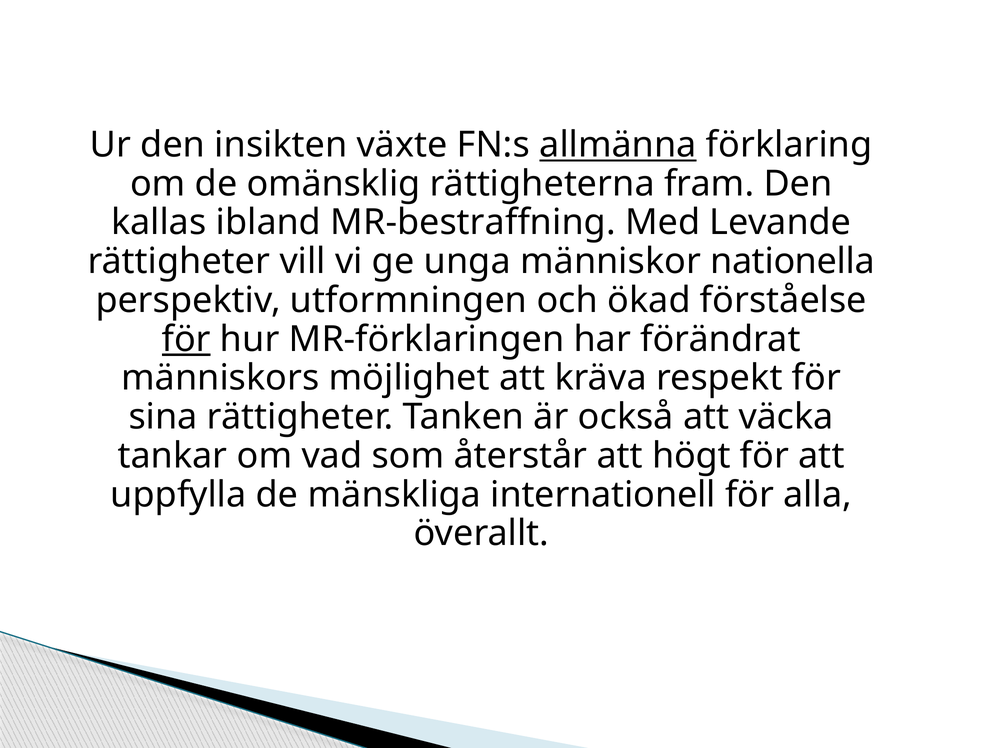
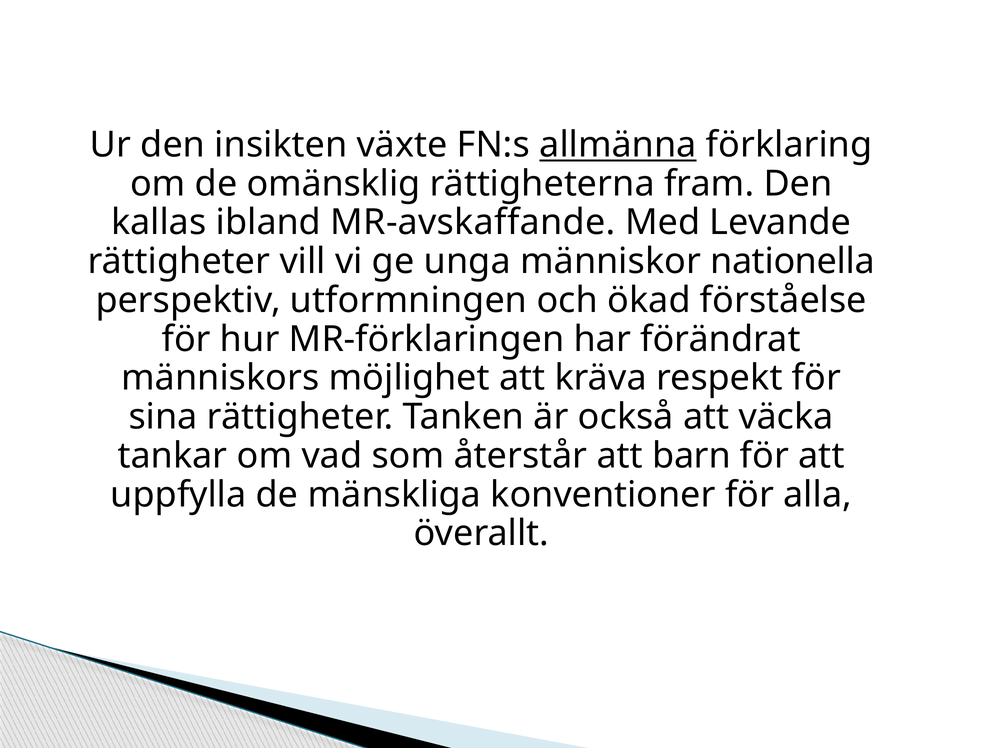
MR-bestraffning: MR-bestraffning -> MR-avskaffande (473, 223)
för underline: present -> none (186, 339)
högt: högt -> barn (692, 456)
internationell: internationell -> konventioner (603, 495)
